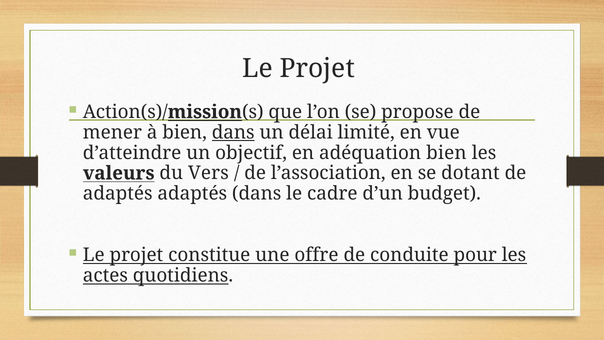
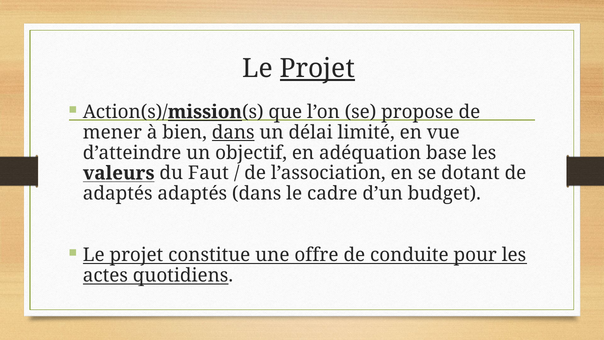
Projet underline: none -> present (317, 69)
adéquation bien: bien -> base (447, 153)
Vers: Vers -> Faut (208, 173)
